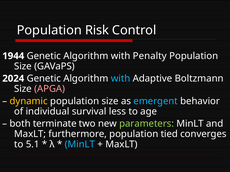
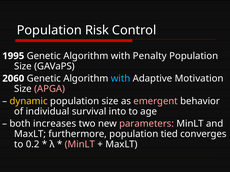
1944: 1944 -> 1995 (13, 56)
2024: 2024 -> 2060 (13, 79)
Boltzmann: Boltzmann -> Motivation (199, 79)
emergent colour: light blue -> pink (156, 101)
less: less -> into (118, 112)
terminate: terminate -> increases (55, 124)
parameters colour: light green -> pink (147, 124)
5.1: 5.1 -> 0.2 (33, 145)
MinLT colour: light blue -> pink (80, 145)
